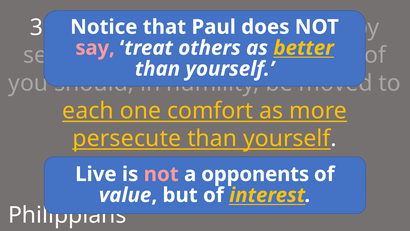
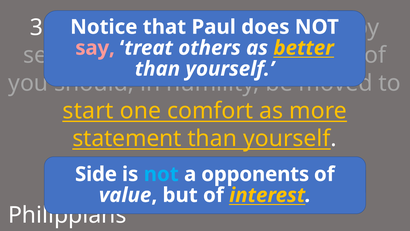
each: each -> start (88, 111)
persecute: persecute -> statement (127, 138)
Live: Live -> Side (96, 174)
not colour: pink -> light blue (161, 174)
